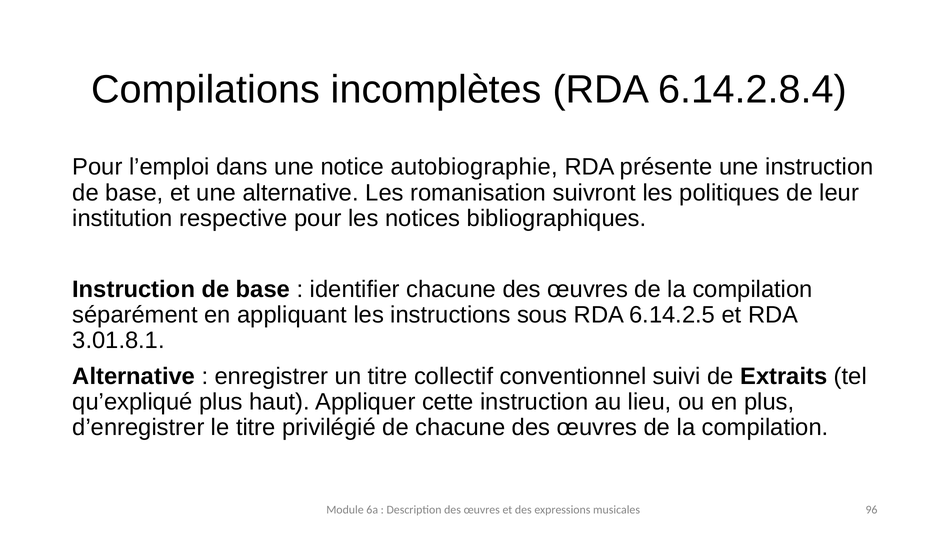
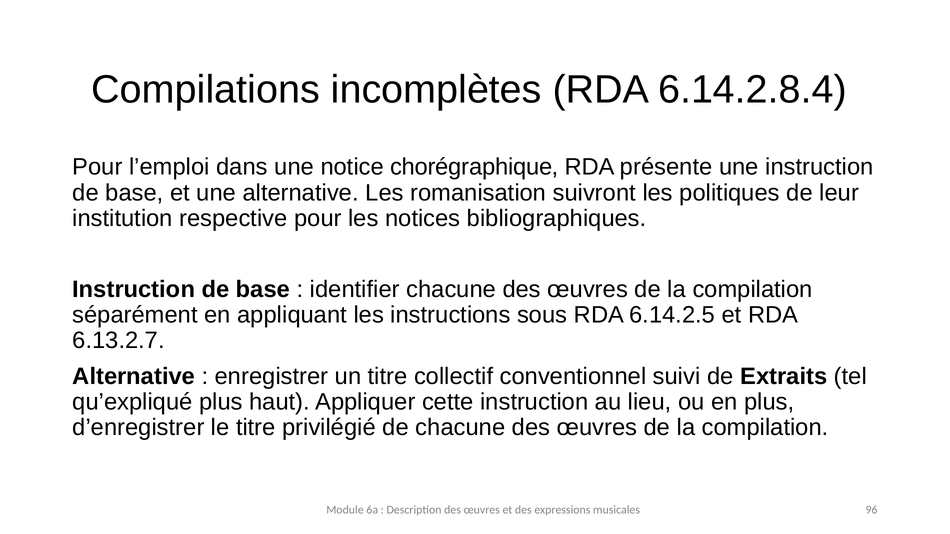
autobiographie: autobiographie -> chorégraphique (474, 167)
3.01.8.1: 3.01.8.1 -> 6.13.2.7 (119, 341)
